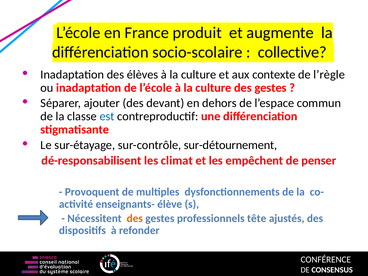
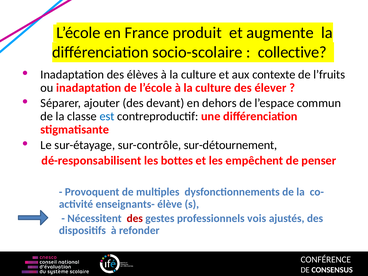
l’règle: l’règle -> l’fruits (329, 74)
culture des gestes: gestes -> élever (271, 88)
climat: climat -> bottes (177, 161)
des colour: orange -> red (135, 218)
tête: tête -> vois (257, 218)
